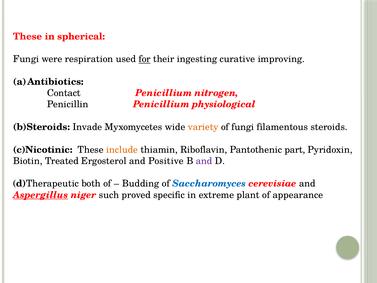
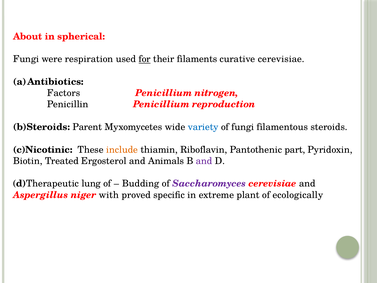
These: These -> About (28, 36)
ingesting: ingesting -> filaments (197, 59)
curative improving: improving -> cerevisiae (281, 59)
Contact: Contact -> Factors (64, 93)
physiological: physiological -> reproduction (224, 104)
Invade: Invade -> Parent (87, 127)
variety colour: orange -> blue (203, 127)
Positive: Positive -> Animals (166, 161)
both: both -> lung (91, 183)
Saccharomyces colour: blue -> purple (209, 183)
Aspergillus underline: present -> none (41, 195)
such: such -> with (109, 195)
appearance: appearance -> ecologically (298, 195)
